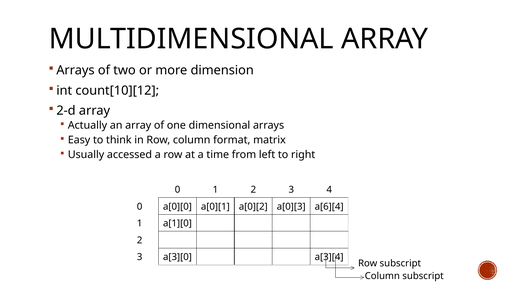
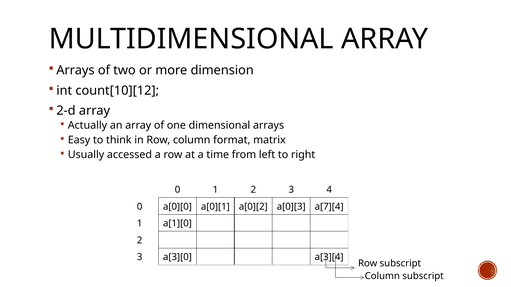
a[6][4: a[6][4 -> a[7][4 (329, 207)
